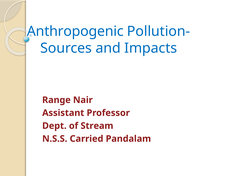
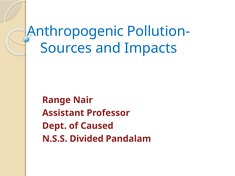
Stream: Stream -> Caused (97, 126)
Carried: Carried -> Divided (87, 139)
